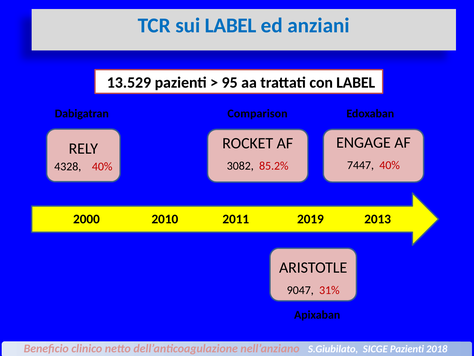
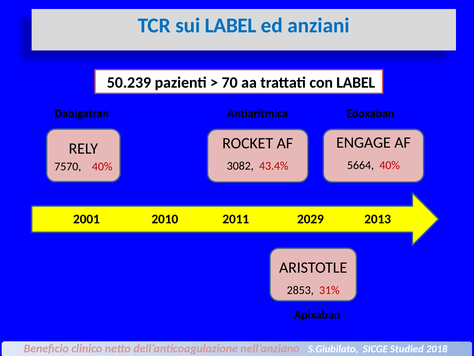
13.529: 13.529 -> 50.239 (129, 82)
95: 95 -> 70 (230, 82)
Comparison: Comparison -> Antiaritmica (258, 113)
7447: 7447 -> 5664 (361, 165)
85.2%: 85.2% -> 43.4% (274, 166)
4328: 4328 -> 7570 (68, 166)
2000: 2000 -> 2001 (86, 219)
2019: 2019 -> 2029 (310, 219)
9047: 9047 -> 2853 (300, 290)
SICGE Pazienti: Pazienti -> Studied (407, 349)
